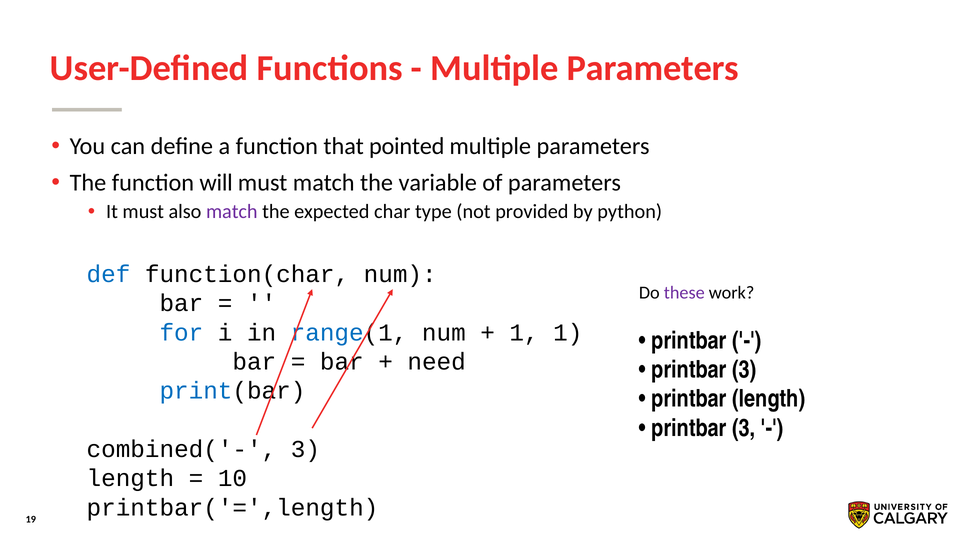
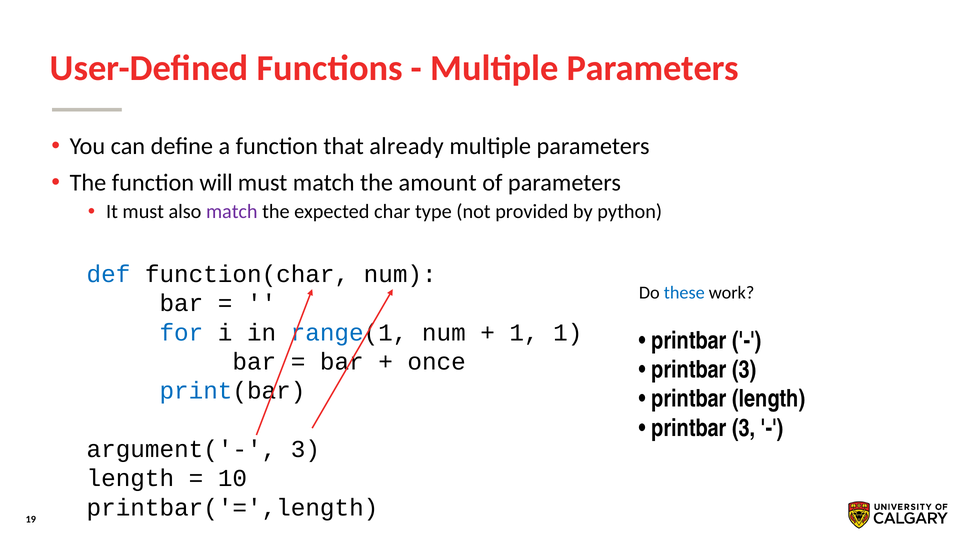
pointed: pointed -> already (407, 146)
variable: variable -> amount (438, 183)
these colour: purple -> blue (684, 293)
need: need -> once (437, 362)
combined('-: combined('- -> argument('- (181, 449)
